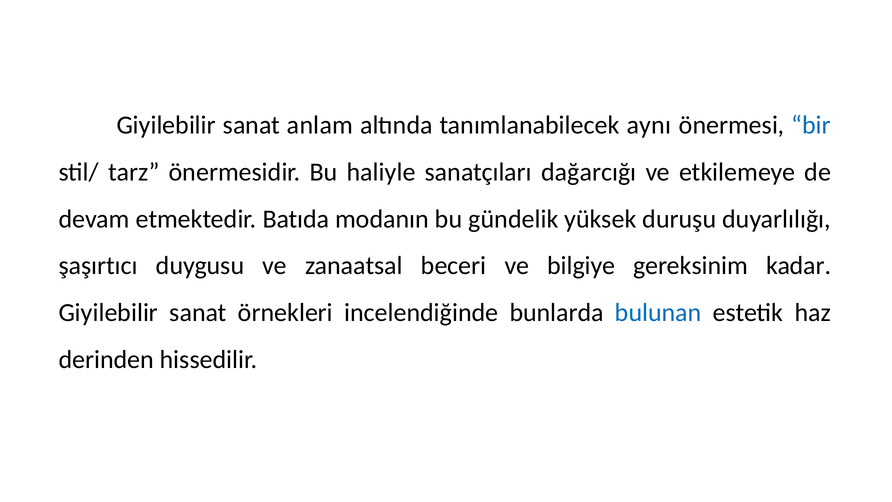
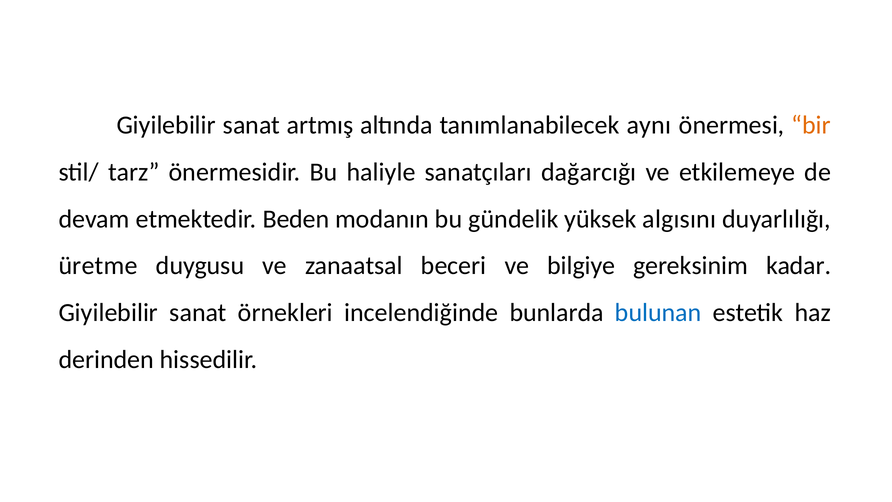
anlam: anlam -> artmış (320, 125)
bir colour: blue -> orange (811, 125)
Batıda: Batıda -> Beden (296, 219)
duruşu: duruşu -> algısını (679, 219)
şaşırtıcı: şaşırtıcı -> üretme (98, 266)
